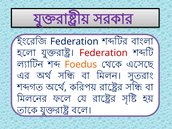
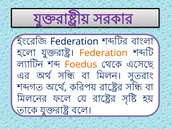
Federation colour: red -> orange (104, 53)
